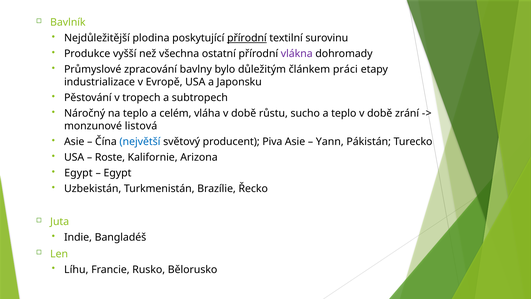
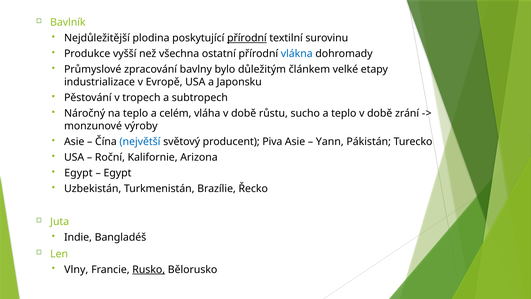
vlákna colour: purple -> blue (297, 54)
práci: práci -> velké (345, 69)
listová: listová -> výroby (141, 126)
Roste: Roste -> Roční (110, 157)
Líhu: Líhu -> Vlny (76, 269)
Rusko underline: none -> present (149, 269)
